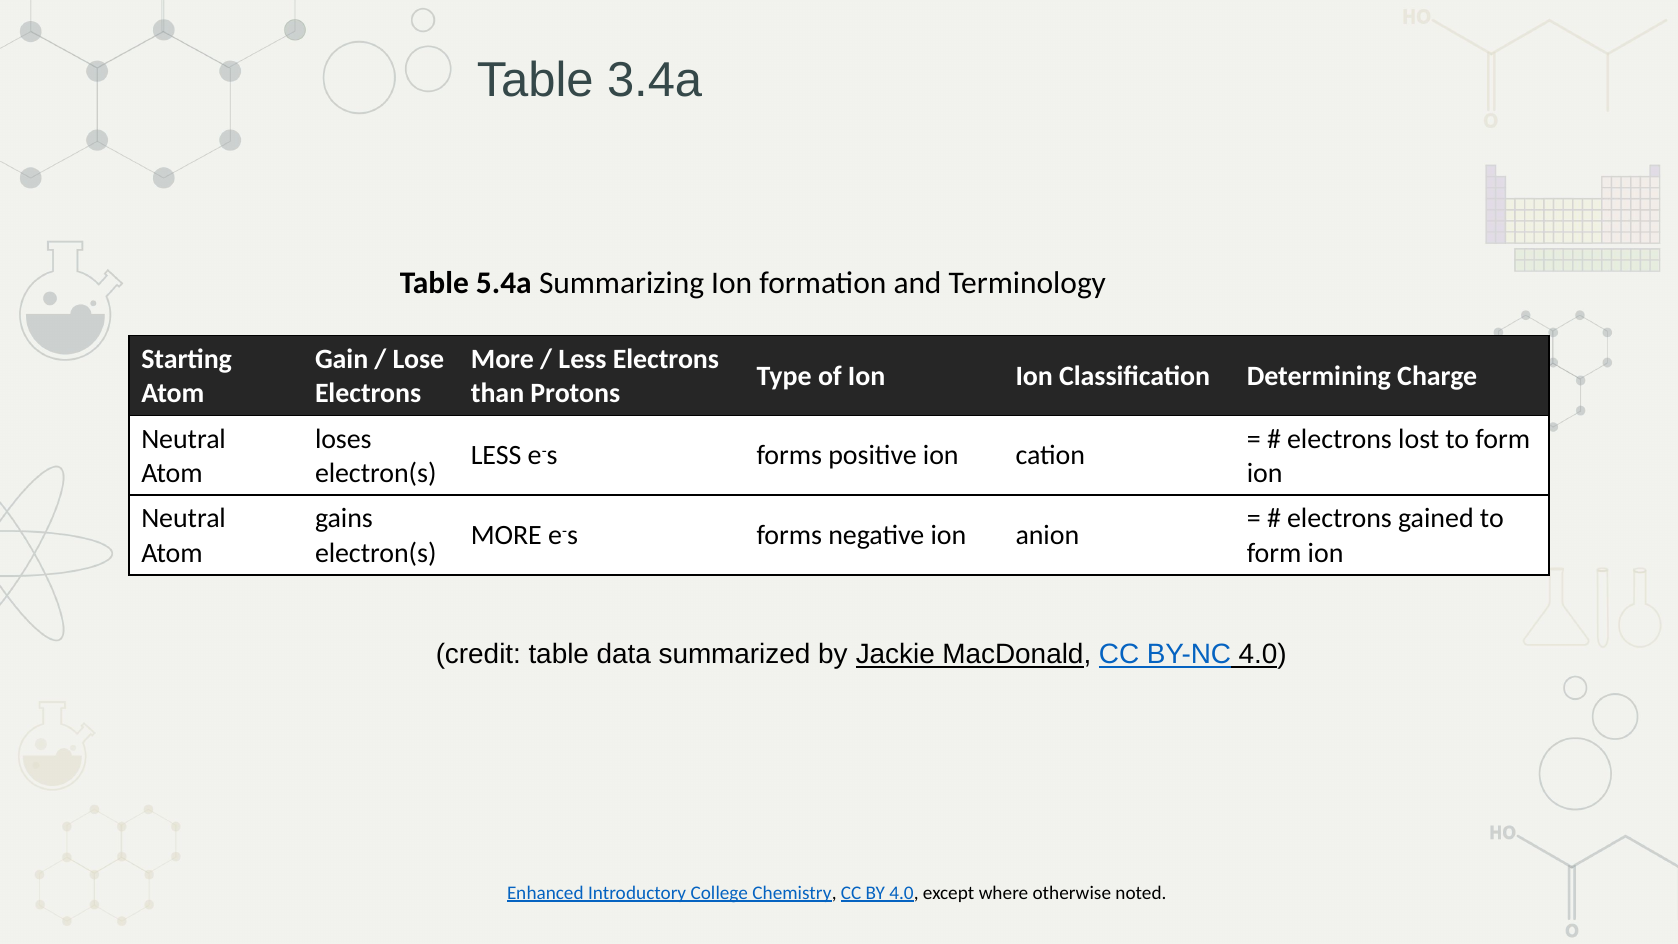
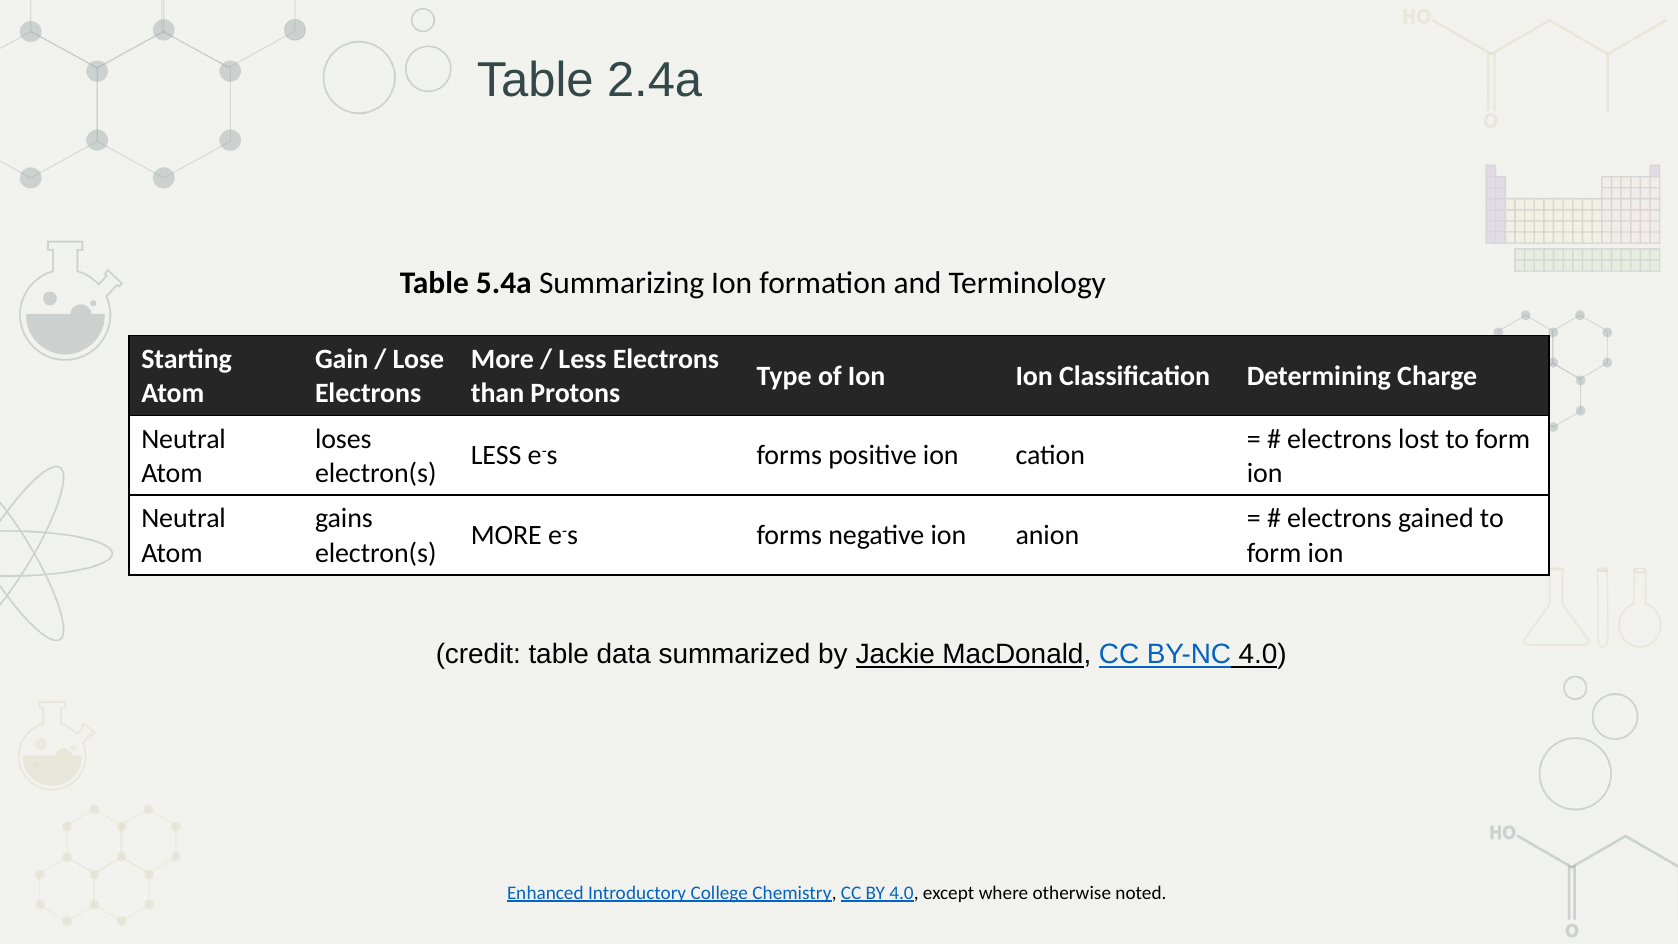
3.4a: 3.4a -> 2.4a (655, 80)
